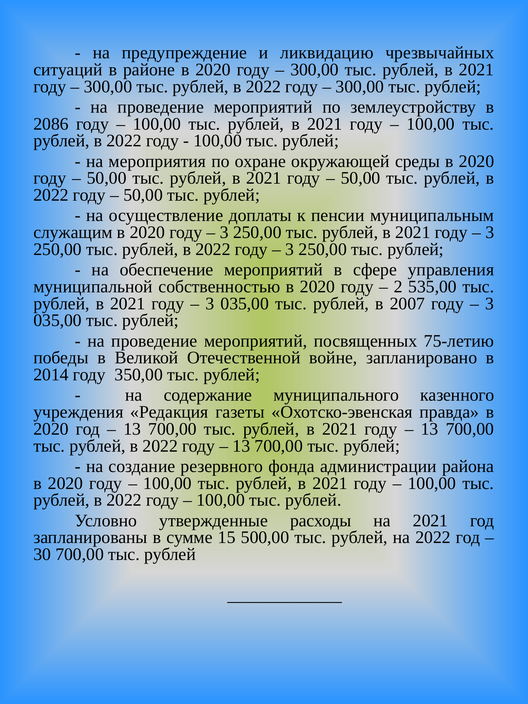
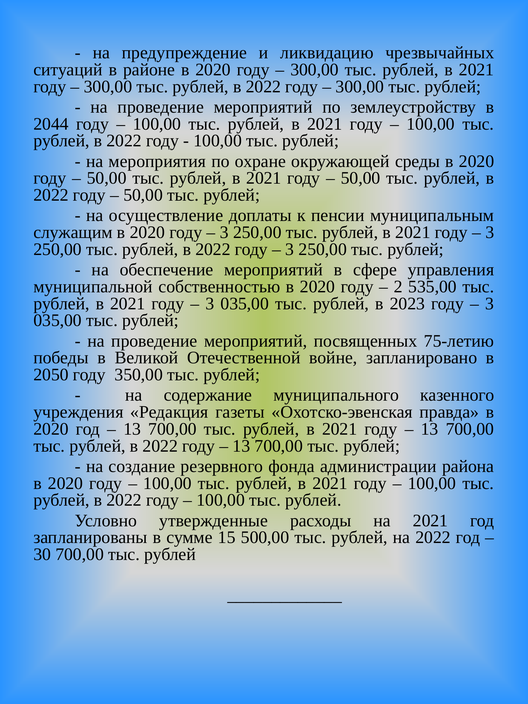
2086: 2086 -> 2044 (51, 124)
2007: 2007 -> 2023 (407, 304)
2014: 2014 -> 2050 (51, 375)
